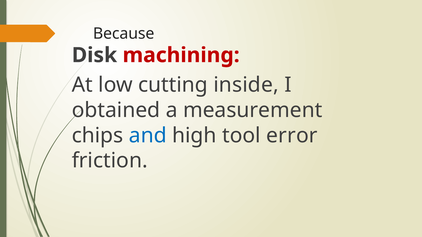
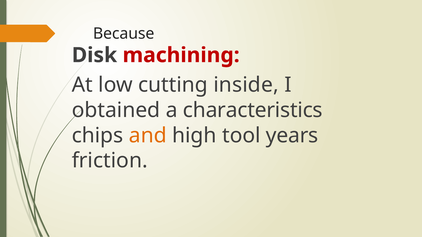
measurement: measurement -> characteristics (253, 110)
and colour: blue -> orange (148, 136)
error: error -> years (292, 136)
